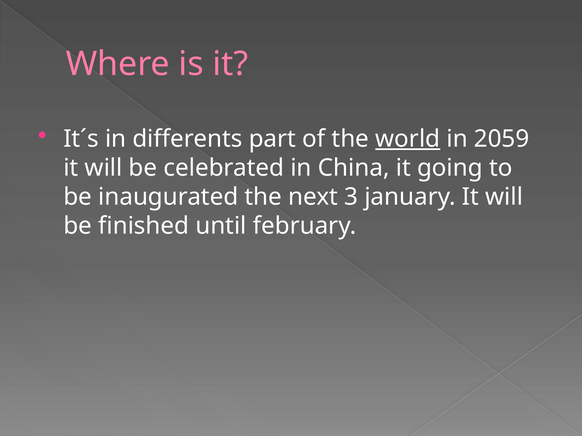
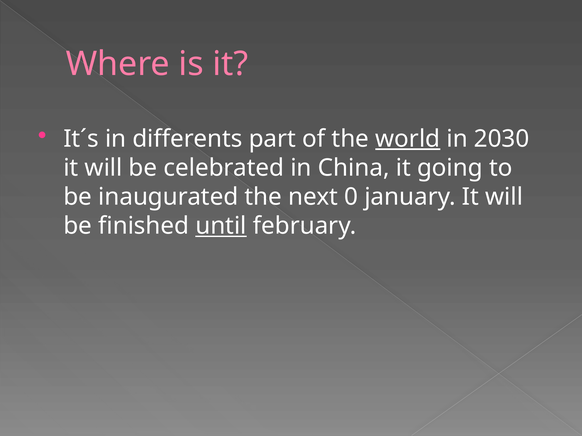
2059: 2059 -> 2030 (502, 139)
3: 3 -> 0 (351, 197)
until underline: none -> present (221, 226)
